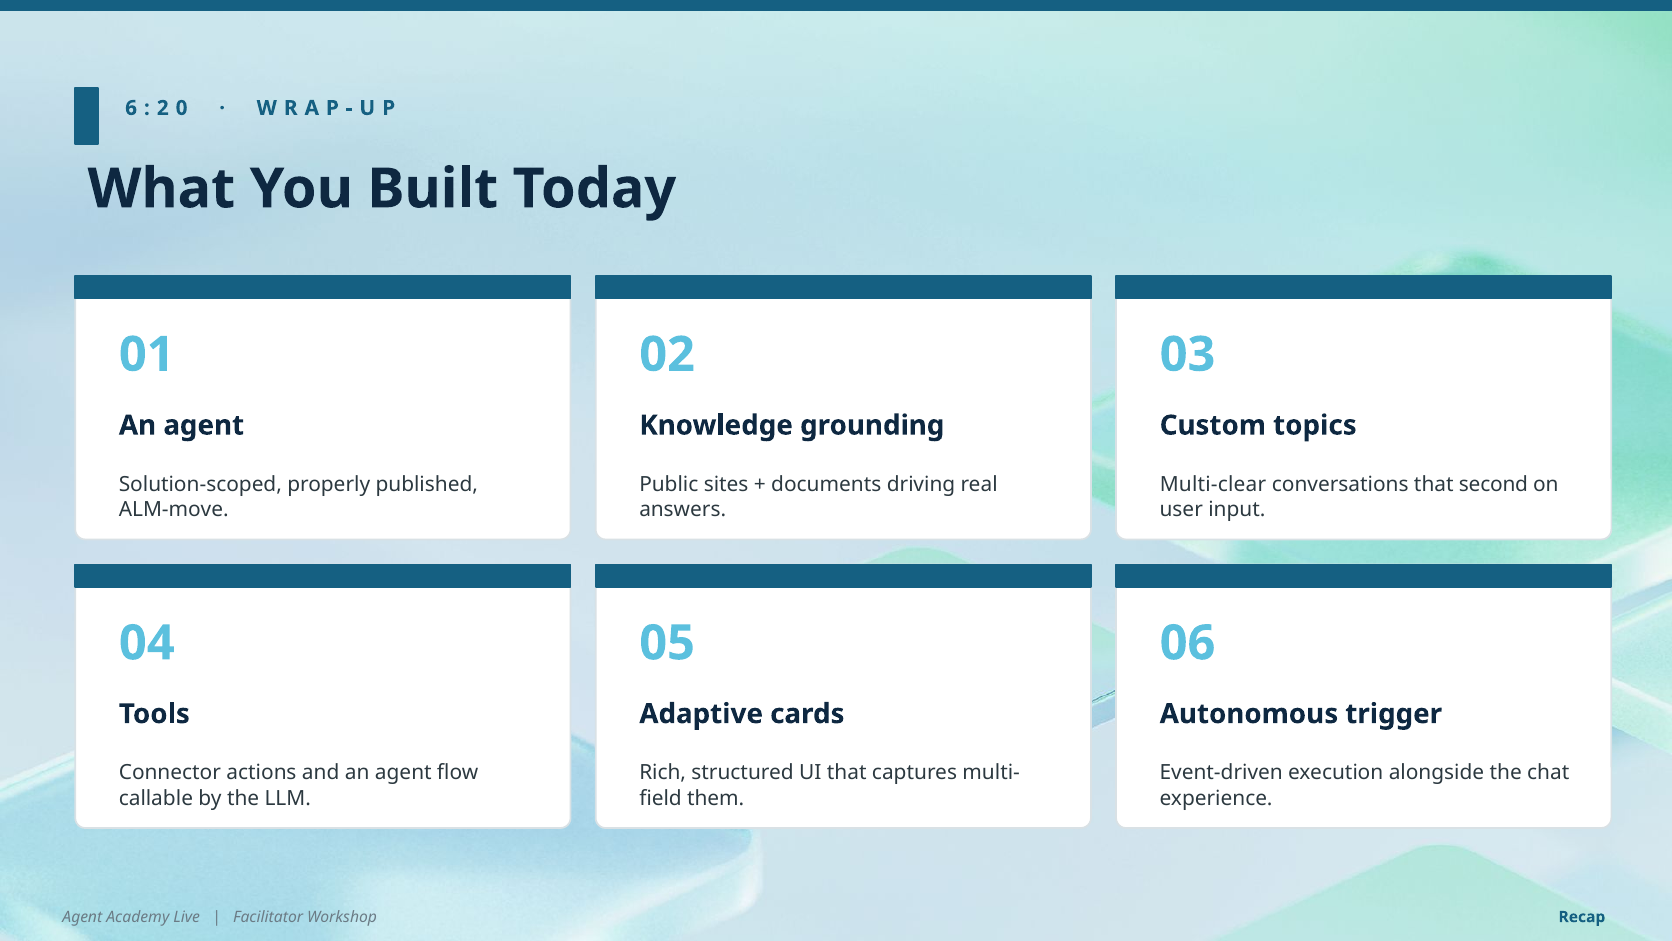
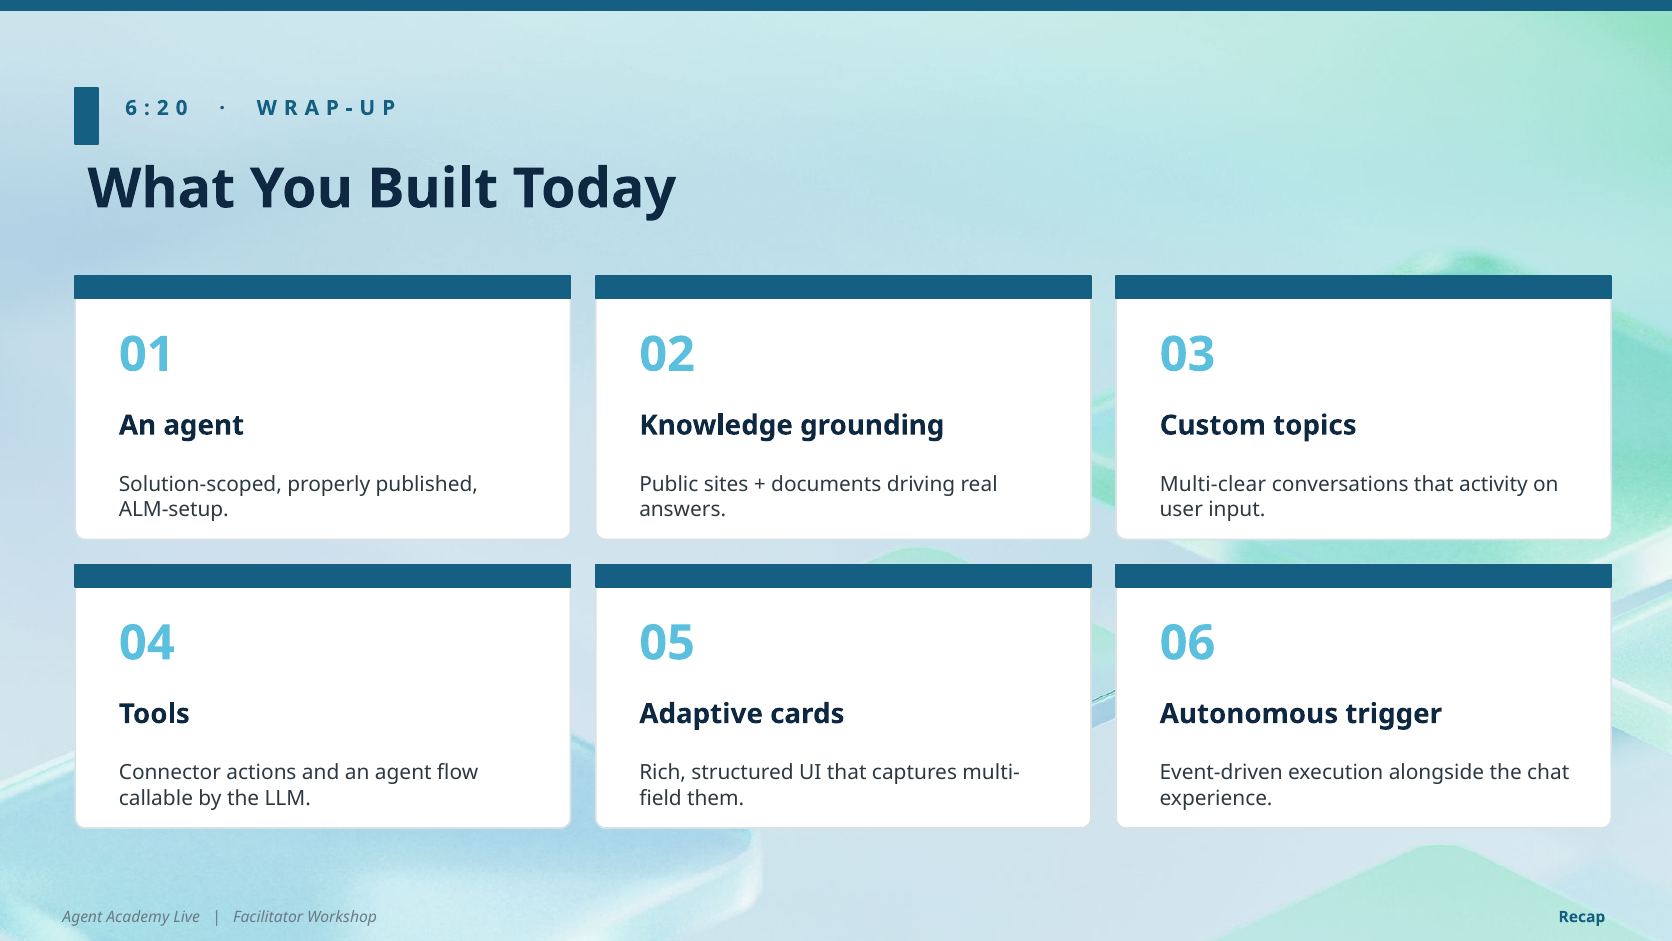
second: second -> activity (1493, 484)
ALM-move: ALM-move -> ALM-setup (174, 509)
